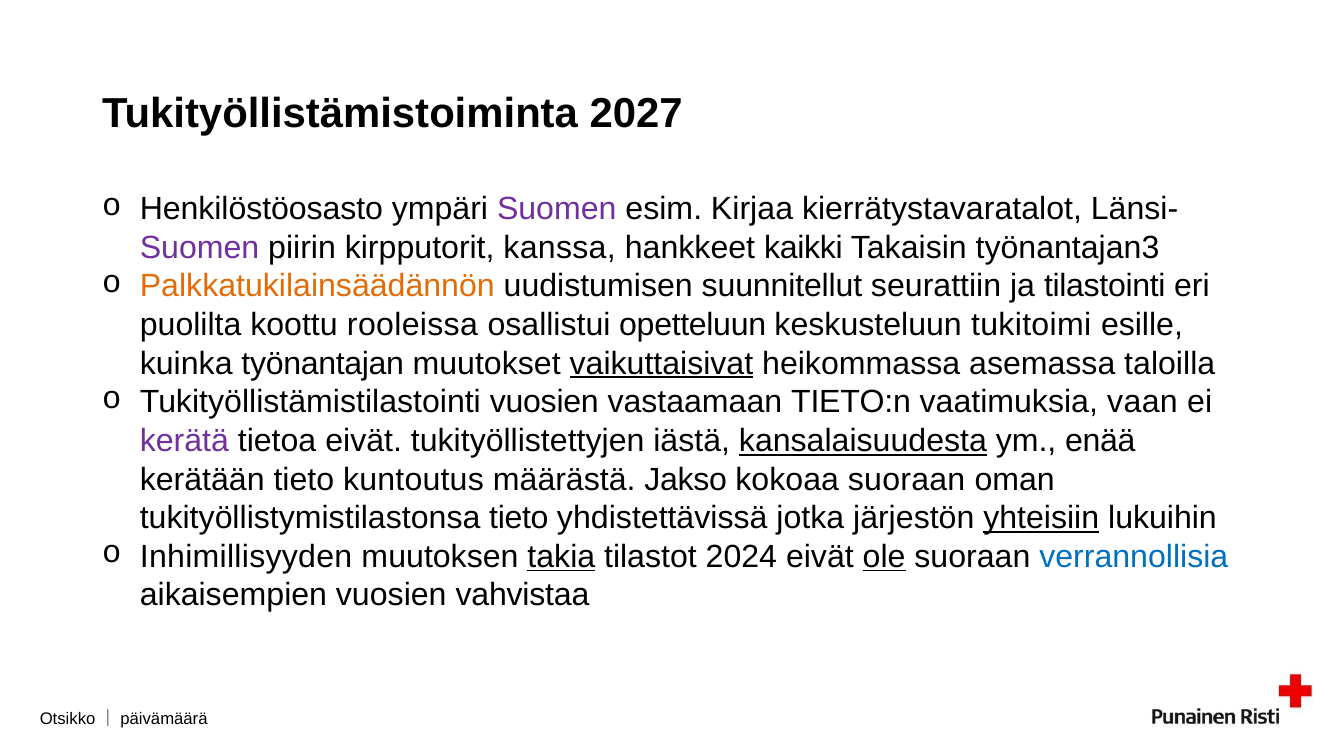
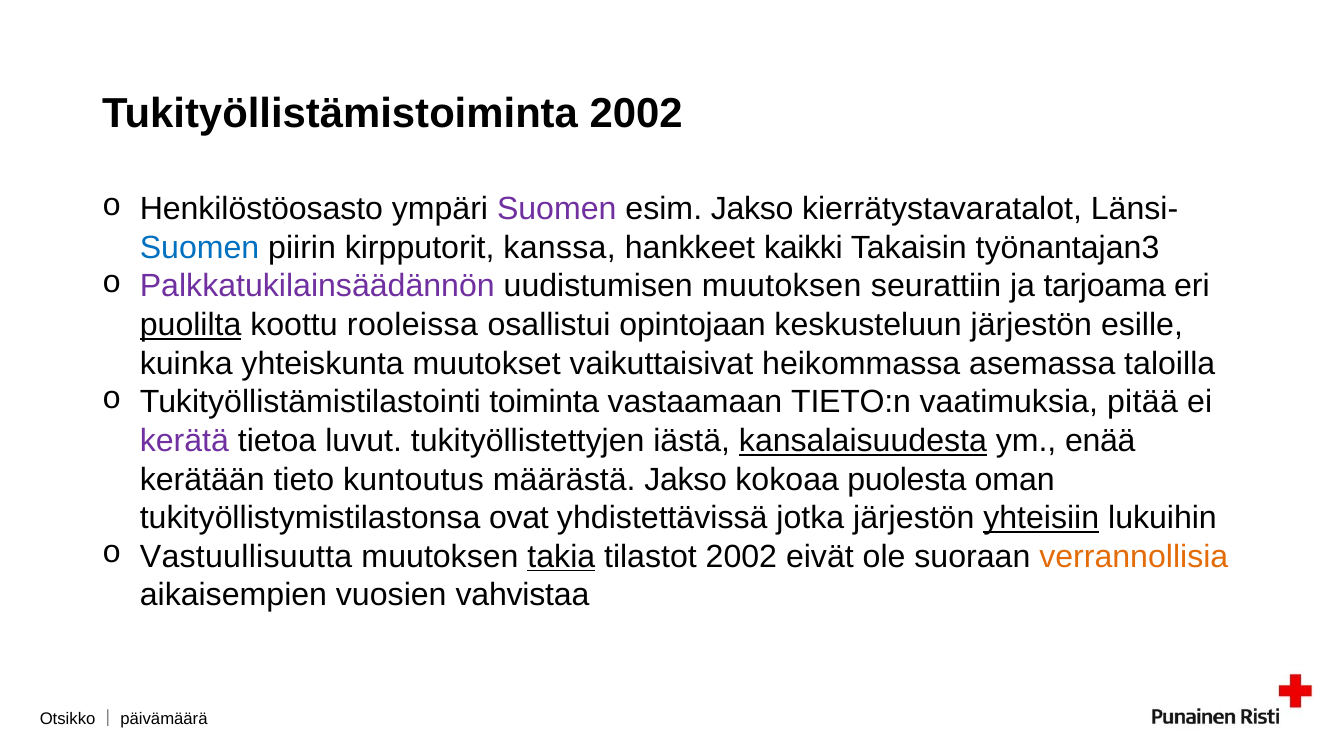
Tukityöllistämistoiminta 2027: 2027 -> 2002 (636, 113)
esim Kirjaa: Kirjaa -> Jakso (752, 209)
Suomen colour: purple -> blue (200, 248)
Palkkatukilainsäädännön colour: orange -> purple (317, 286)
uudistumisen suunnitellut: suunnitellut -> muutoksen (782, 286)
tilastointi: tilastointi -> tarjoama (1105, 286)
puolilta underline: none -> present (191, 325)
opetteluun: opetteluun -> opintojaan (693, 325)
keskusteluun tukitoimi: tukitoimi -> järjestön (1031, 325)
työnantajan: työnantajan -> yhteiskunta (323, 363)
vaikuttaisivat underline: present -> none (661, 363)
Tukityöllistämistilastointi vuosien: vuosien -> toiminta (544, 402)
vaan: vaan -> pitää (1142, 402)
tietoa eivät: eivät -> luvut (364, 441)
kokoaa suoraan: suoraan -> puolesta (907, 479)
tukityöllistymistilastonsa tieto: tieto -> ovat (519, 518)
Inhimillisyyden: Inhimillisyyden -> Vastuullisuutta (246, 556)
tilastot 2024: 2024 -> 2002 (741, 556)
ole underline: present -> none (884, 556)
verrannollisia colour: blue -> orange (1134, 556)
